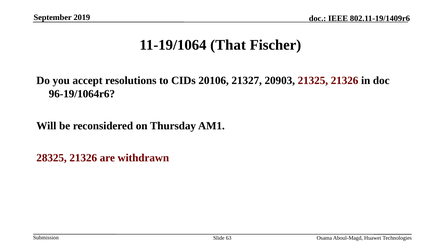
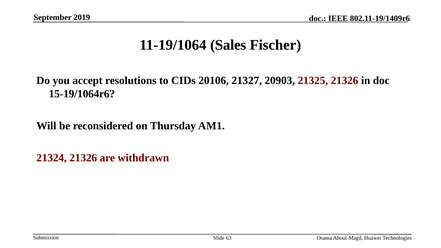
That: That -> Sales (228, 45)
96-19/1064r6: 96-19/1064r6 -> 15-19/1064r6 (82, 94)
28325: 28325 -> 21324 (52, 158)
